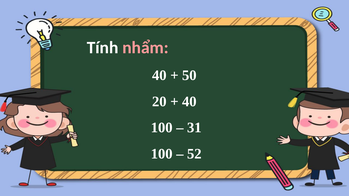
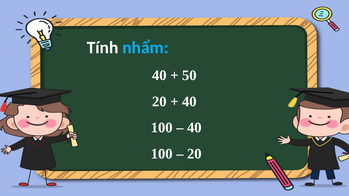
nhẩm colour: pink -> light blue (145, 48)
31: 31 -> 40 (194, 128)
52: 52 -> 20 (194, 154)
